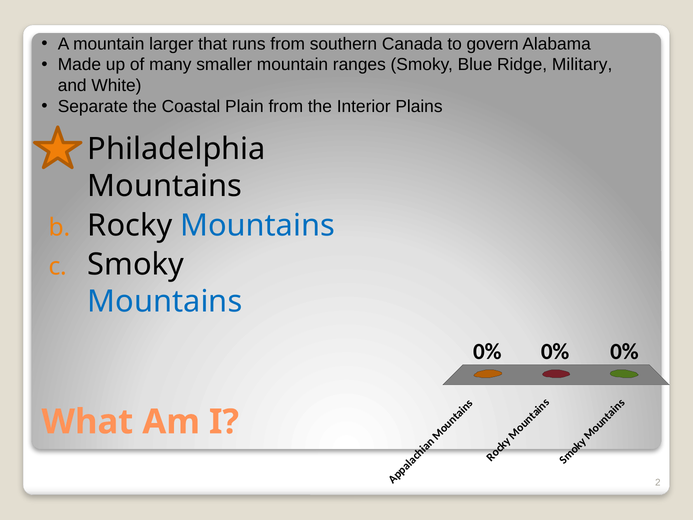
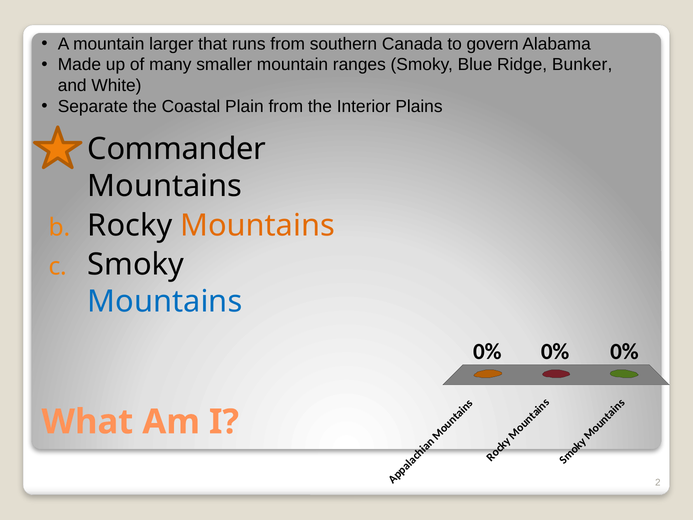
Military: Military -> Bunker (582, 65)
Philadelphia: Philadelphia -> Commander (177, 149)
Mountains colour: blue -> orange (258, 225)
